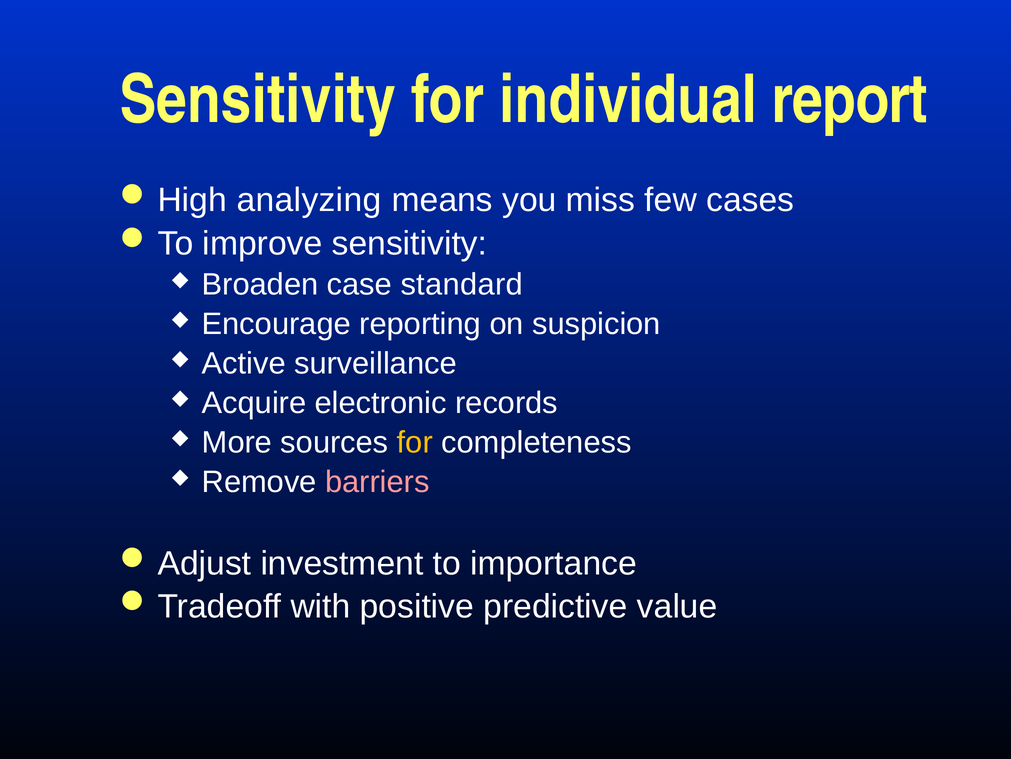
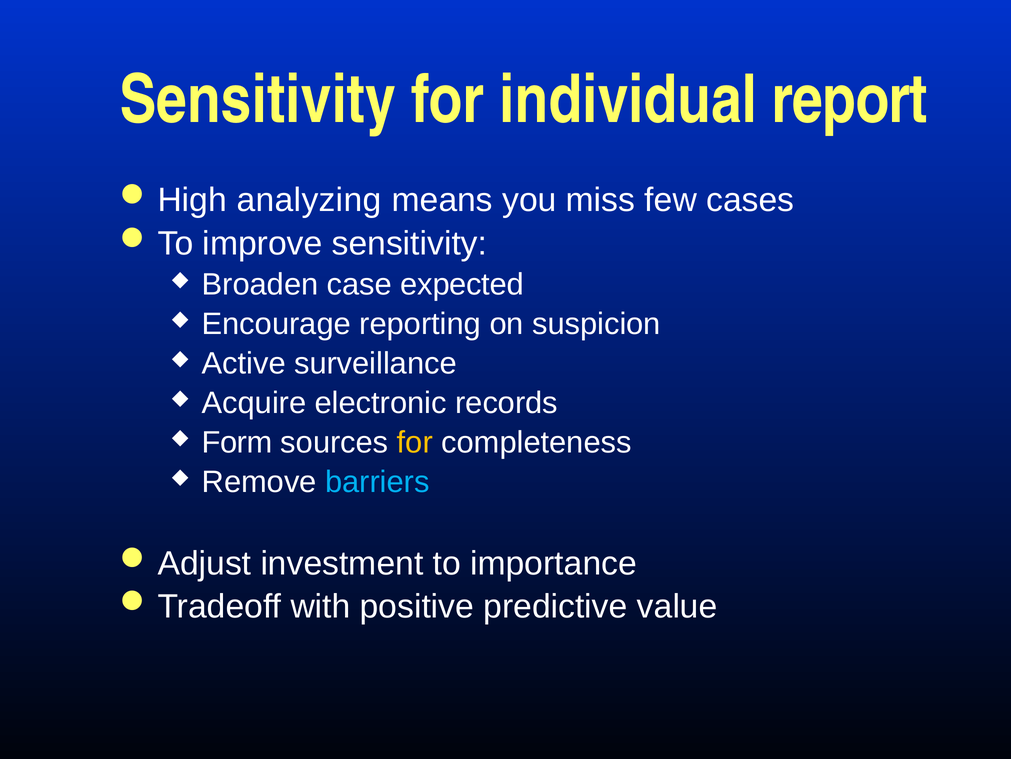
standard: standard -> expected (462, 284)
More: More -> Form (237, 442)
barriers colour: pink -> light blue (377, 482)
